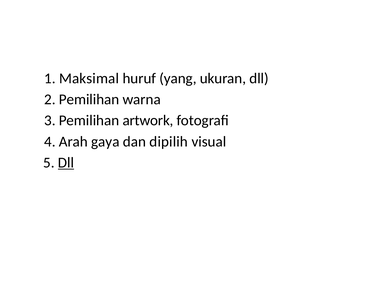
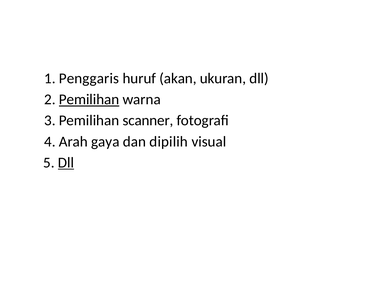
Maksimal: Maksimal -> Penggaris (89, 78)
yang: yang -> akan (178, 78)
Pemilihan underline: none -> present (89, 100)
artwork: artwork -> scanner (148, 121)
